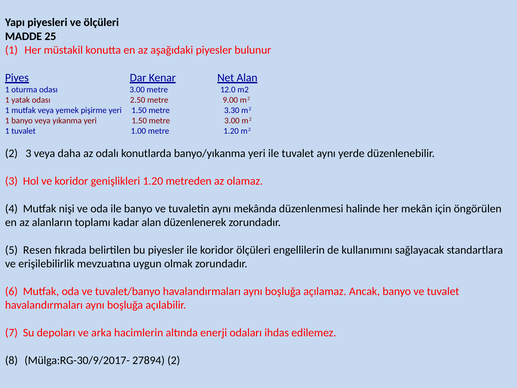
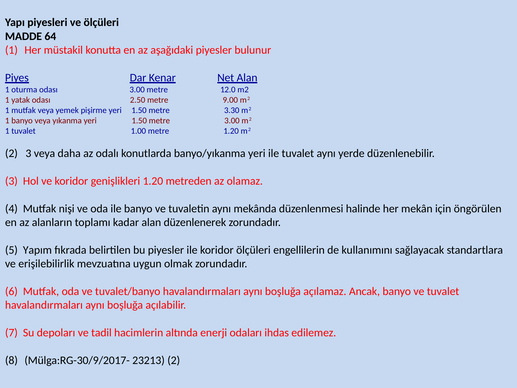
25: 25 -> 64 (50, 36)
Resen: Resen -> Yapım (37, 250)
arka: arka -> tadil (101, 333)
27894: 27894 -> 23213 (149, 360)
